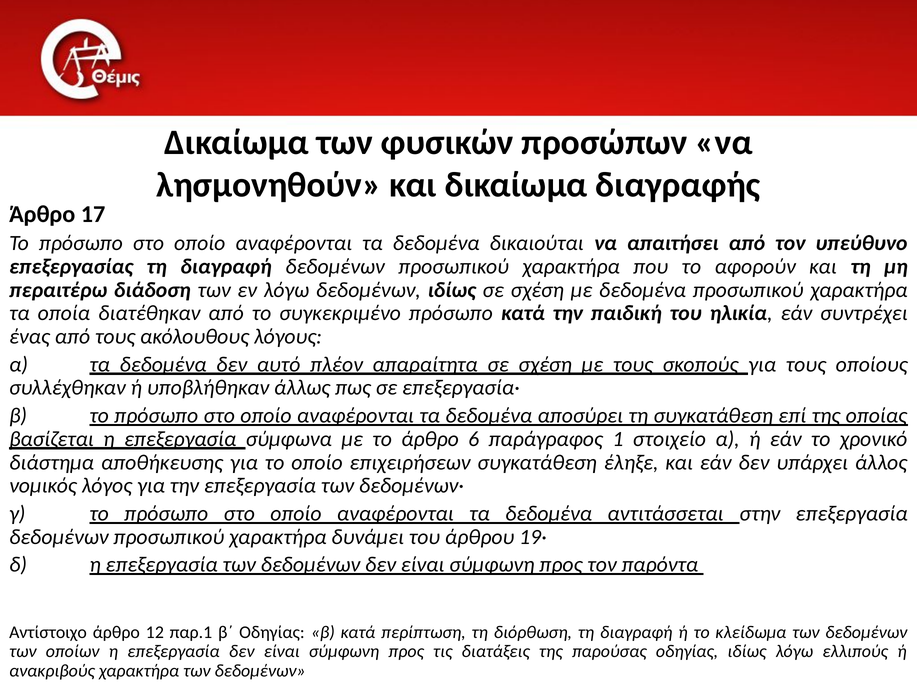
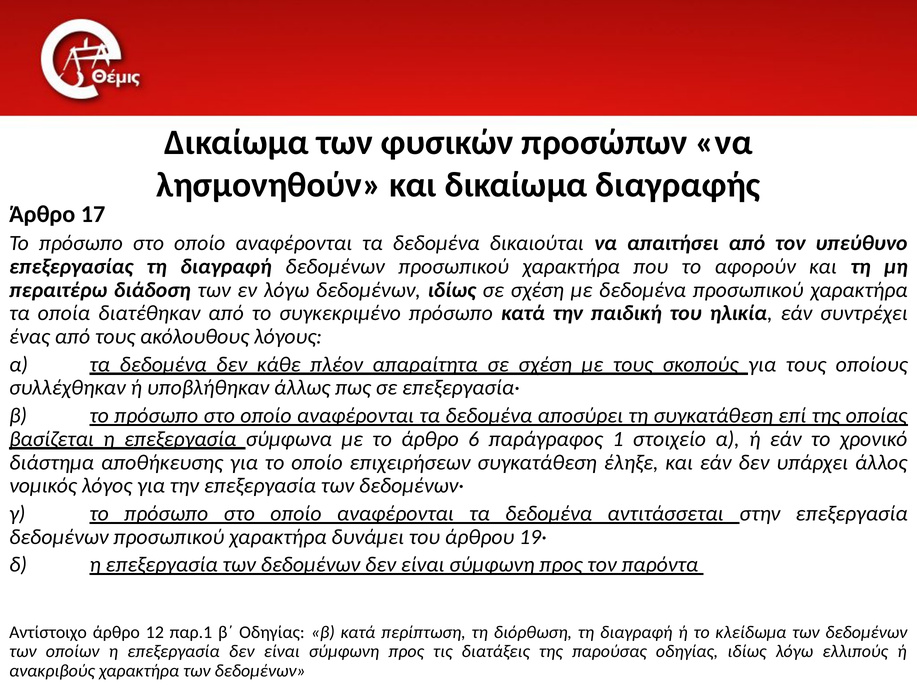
αυτό: αυτό -> κάθε (279, 364)
